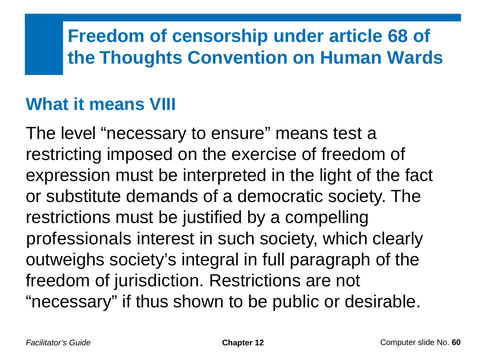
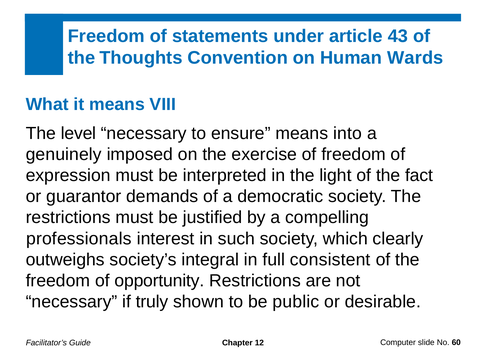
censorship: censorship -> statements (220, 36)
68: 68 -> 43 (398, 36)
test: test -> into (348, 134)
restricting: restricting -> genuinely (64, 155)
substitute: substitute -> guarantor (84, 197)
paragraph: paragraph -> consistent (330, 260)
jurisdiction: jurisdiction -> opportunity (159, 281)
thus: thus -> truly (152, 302)
